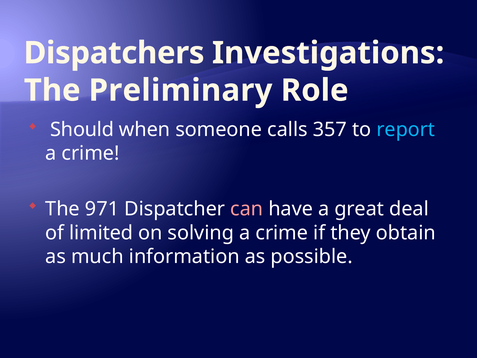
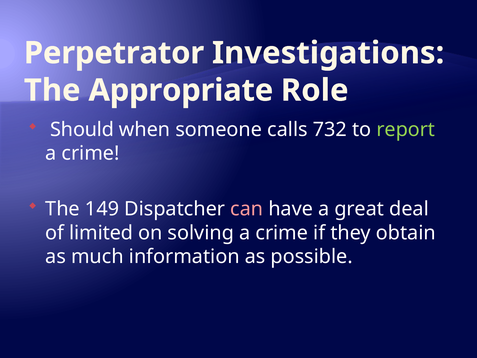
Dispatchers: Dispatchers -> Perpetrator (114, 53)
Preliminary: Preliminary -> Appropriate (181, 90)
357: 357 -> 732 (330, 129)
report colour: light blue -> light green (406, 129)
971: 971 -> 149 (102, 209)
